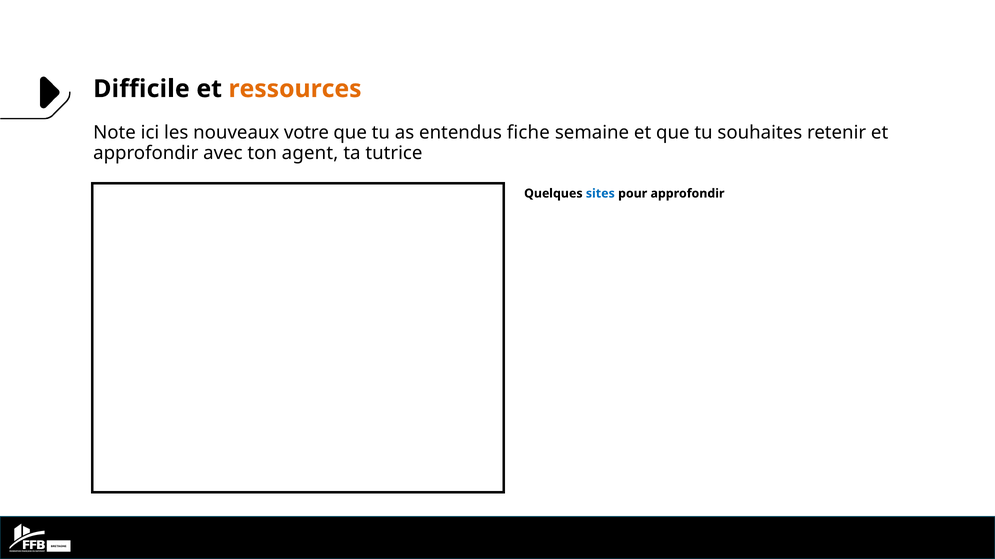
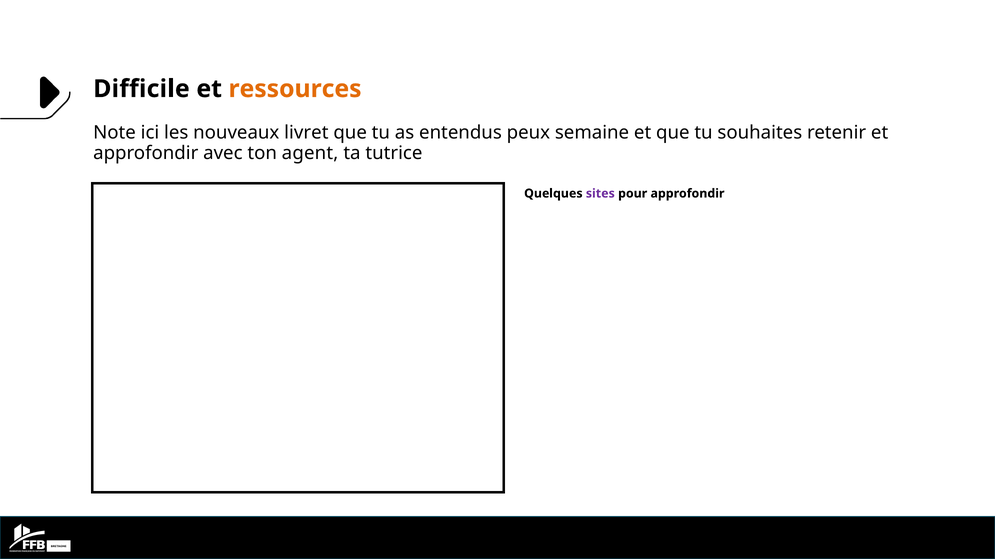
votre: votre -> livret (306, 133)
fiche: fiche -> peux (528, 133)
sites colour: blue -> purple (600, 194)
